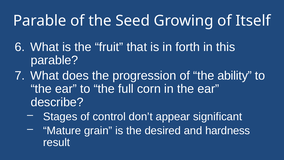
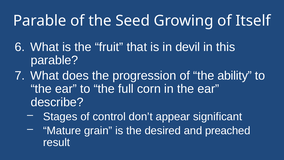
forth: forth -> devil (188, 47)
hardness: hardness -> preached (228, 130)
